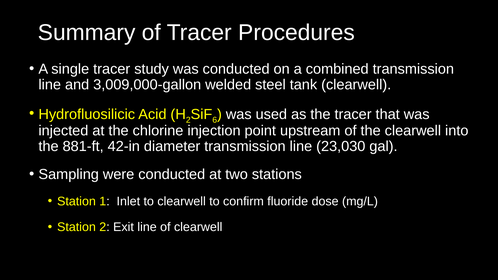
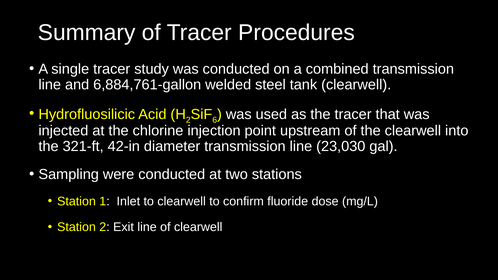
3,009,000-gallon: 3,009,000-gallon -> 6,884,761-gallon (147, 85)
881-ft: 881-ft -> 321-ft (83, 146)
